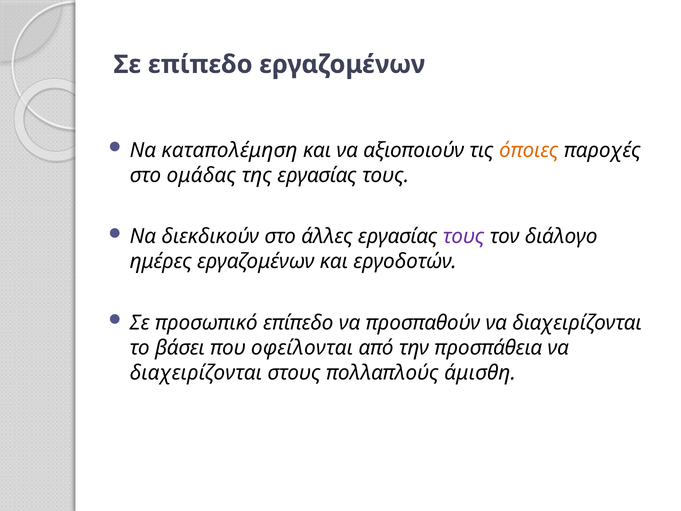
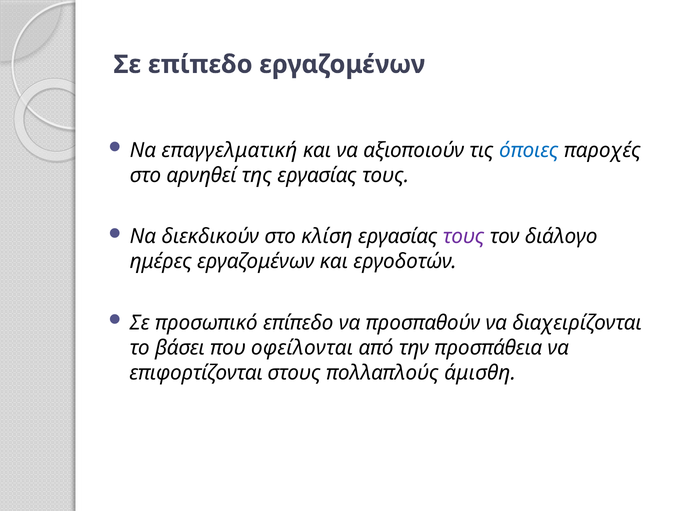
καταπολέμηση: καταπολέμηση -> επαγγελματική (229, 150)
όποιες colour: orange -> blue (529, 150)
ομάδας: ομάδας -> αρνηθεί (202, 175)
άλλες: άλλες -> κλίση (327, 236)
διαχειρίζονται: διαχειρίζονται -> επιφορτίζονται (196, 372)
